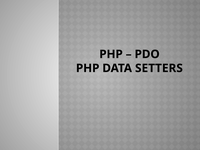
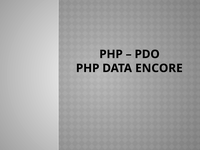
SETTERS: SETTERS -> ENCORE (159, 68)
